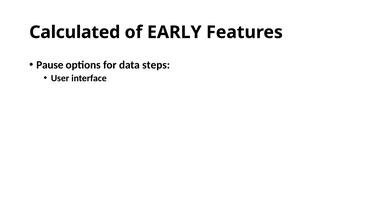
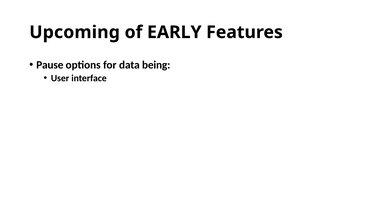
Calculated: Calculated -> Upcoming (75, 32)
steps: steps -> being (156, 65)
